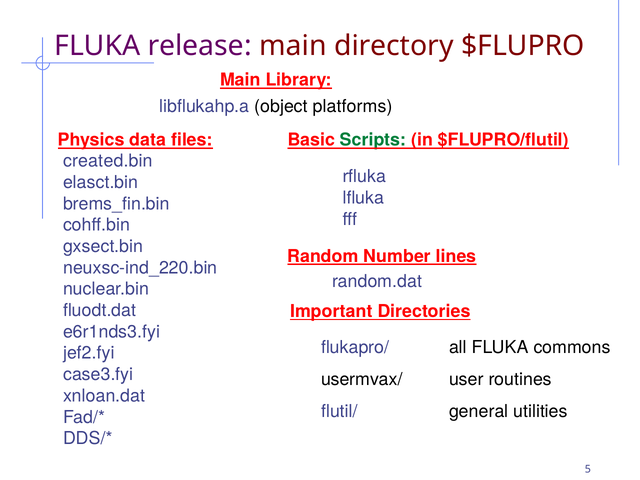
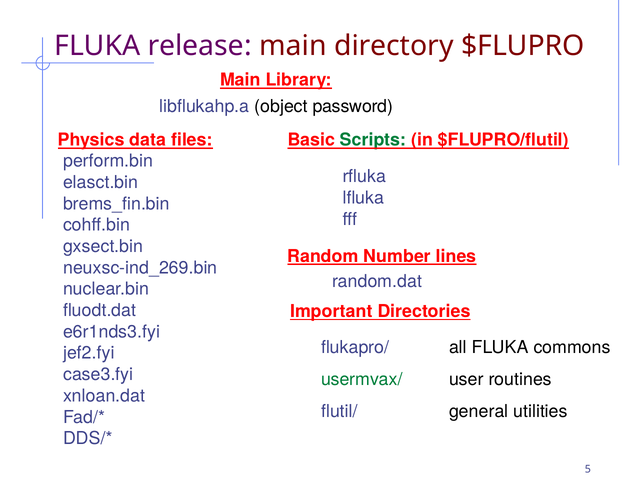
platforms: platforms -> password (353, 106)
created.bin: created.bin -> perform.bin (108, 161)
neuxsc-ind_220.bin: neuxsc-ind_220.bin -> neuxsc-ind_269.bin (140, 268)
usermvax/ colour: black -> green (362, 379)
